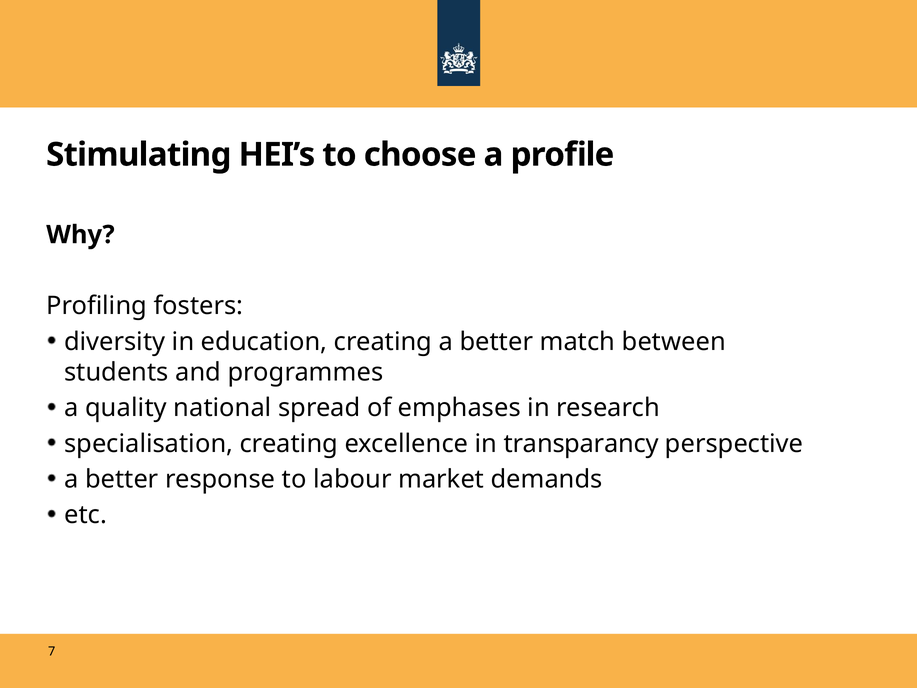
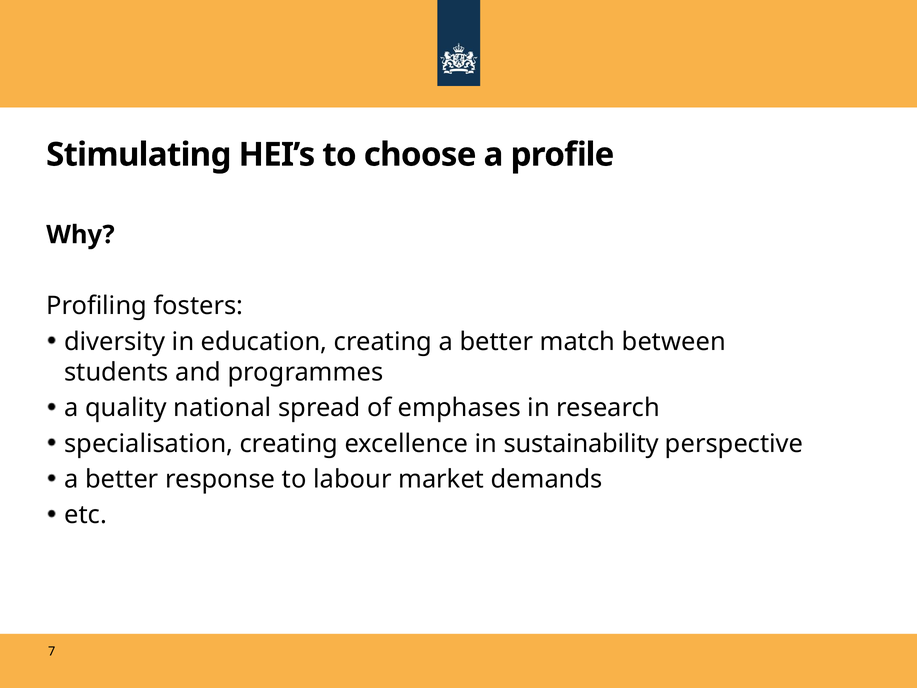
transparancy: transparancy -> sustainability (581, 444)
